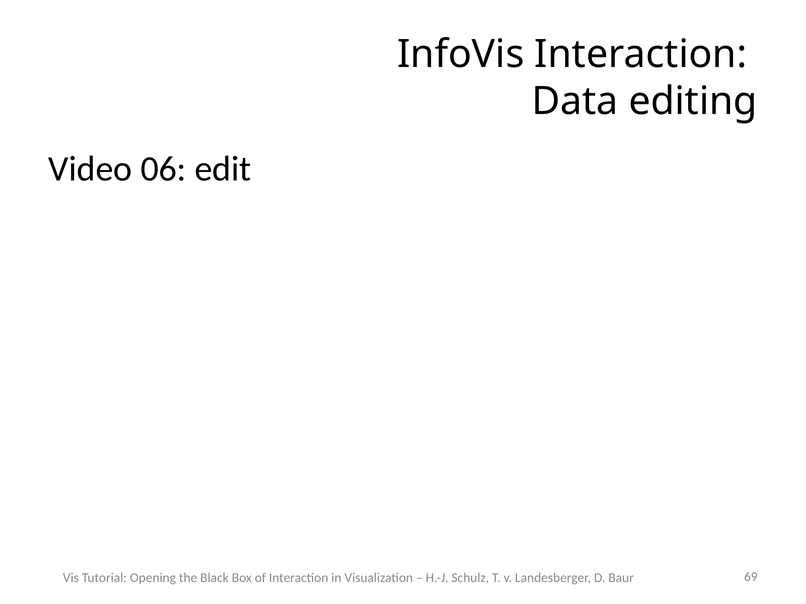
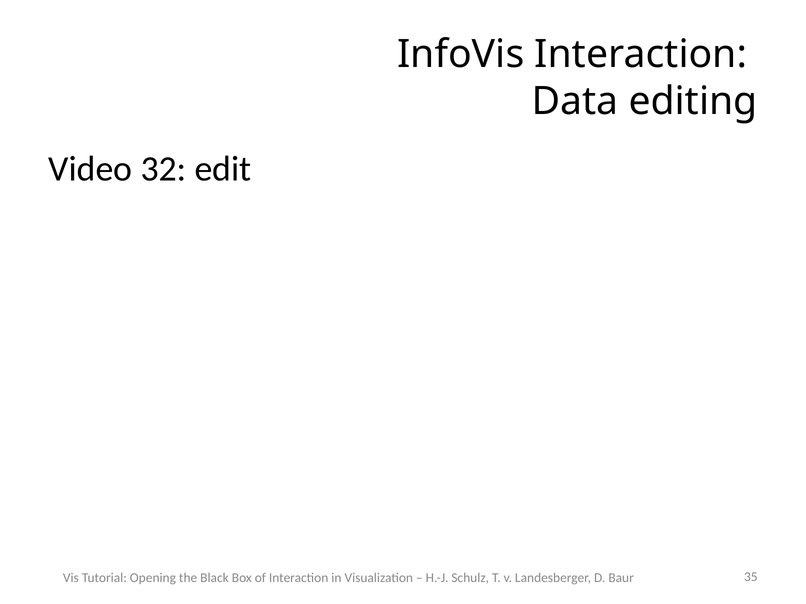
06: 06 -> 32 (163, 169)
69: 69 -> 35 (751, 577)
